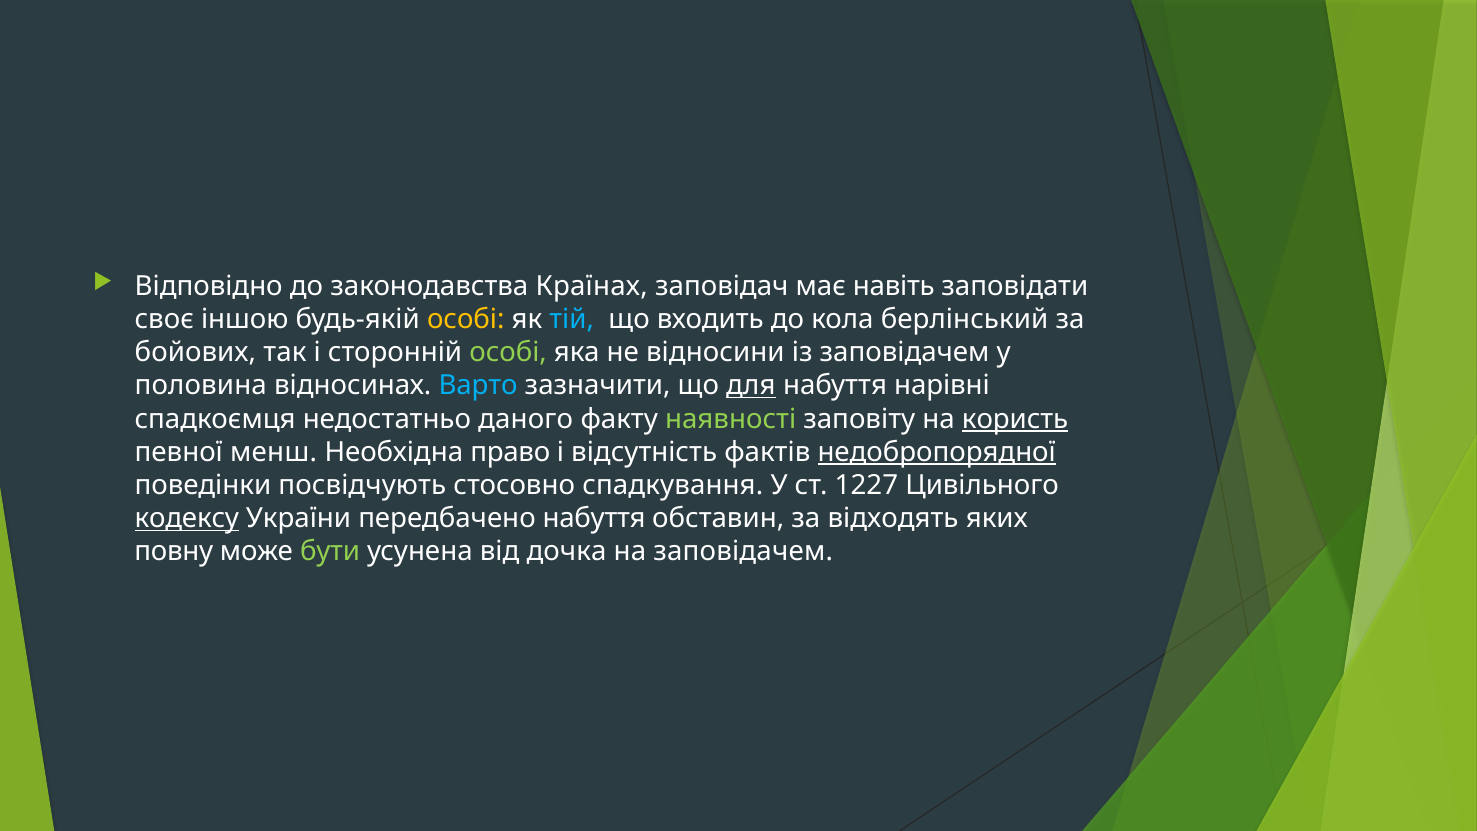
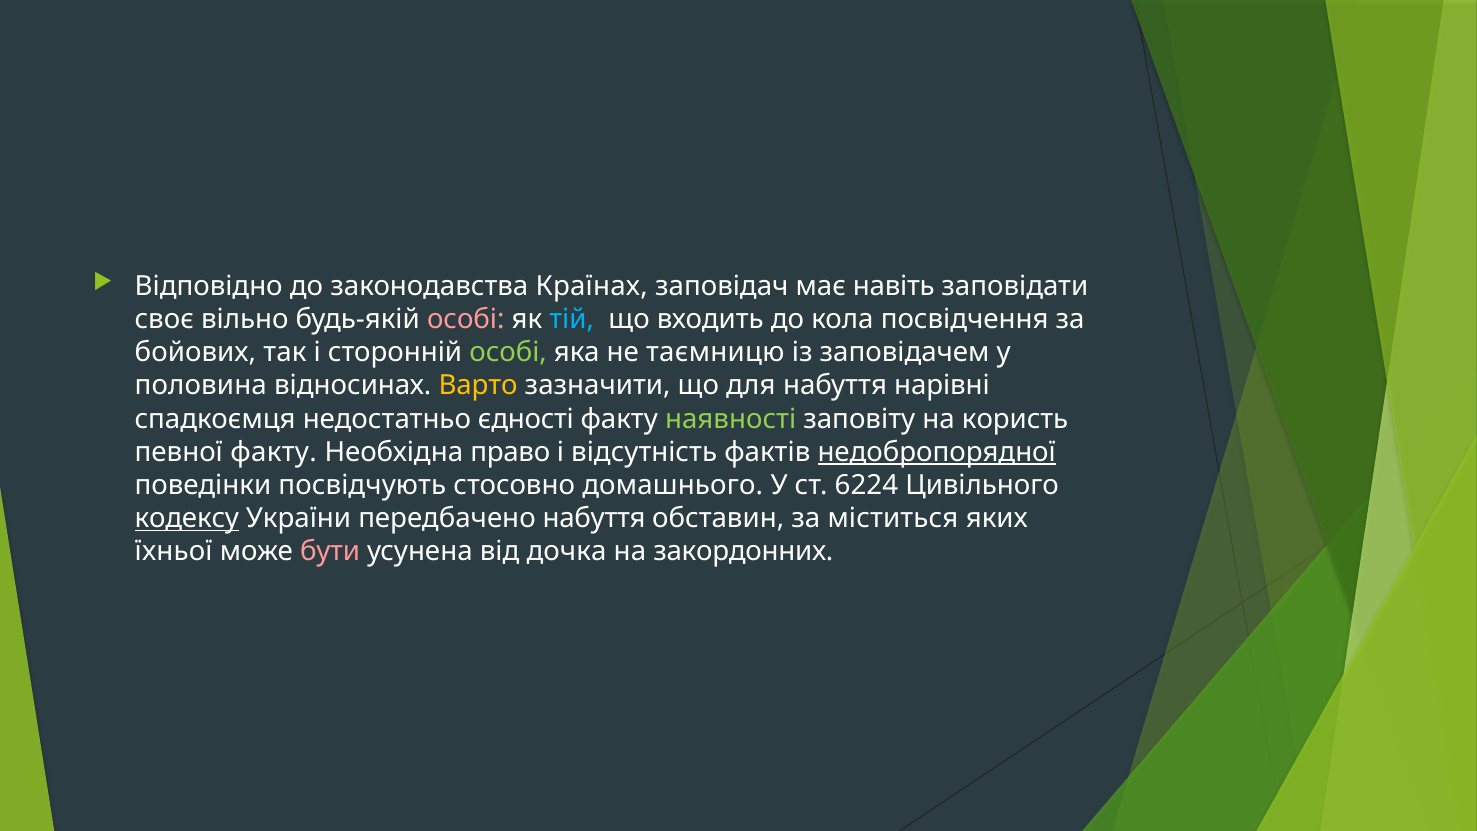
іншою: іншою -> вільно (245, 319)
особі colour: yellow -> pink (466, 319)
берлінський: берлінський -> посвідчення (965, 319)
відносини: відносини -> таємницю (715, 352)
Варто colour: light blue -> yellow (478, 386)
для underline: present -> none (751, 386)
даного: даного -> єдності (526, 419)
користь underline: present -> none (1015, 419)
певної менш: менш -> факту (274, 452)
спадкування: спадкування -> домашнього (673, 485)
1227: 1227 -> 6224 (866, 485)
відходять: відходять -> міститься (893, 518)
повну: повну -> їхньої (174, 552)
бути colour: light green -> pink (330, 552)
на заповідачем: заповідачем -> закордонних (743, 552)
